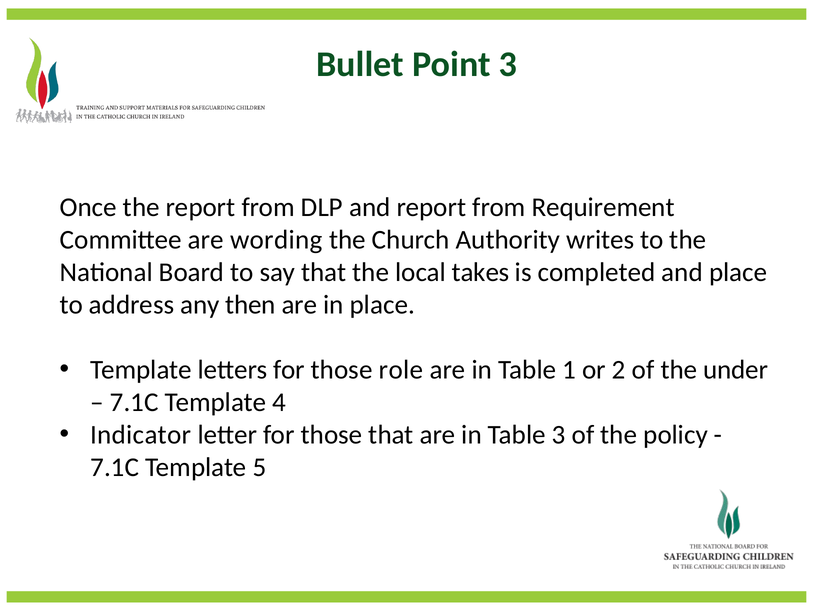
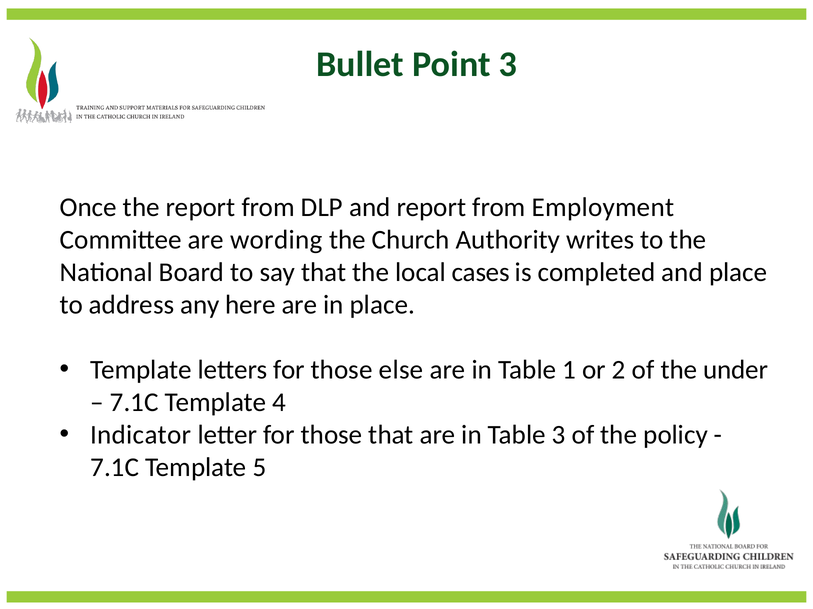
Requirement: Requirement -> Employment (603, 208)
takes: takes -> cases (481, 273)
then: then -> here (250, 305)
role: role -> else (401, 370)
